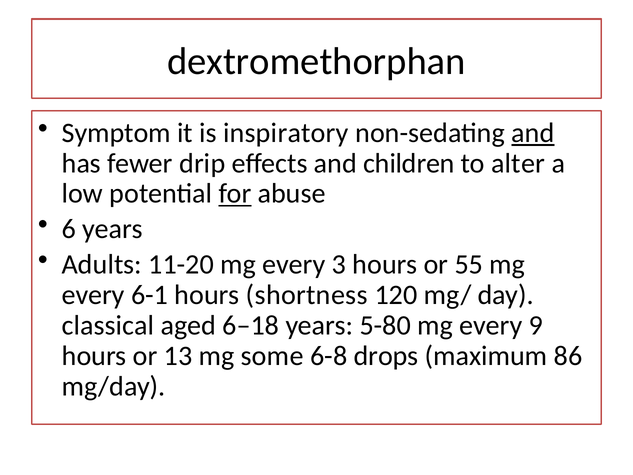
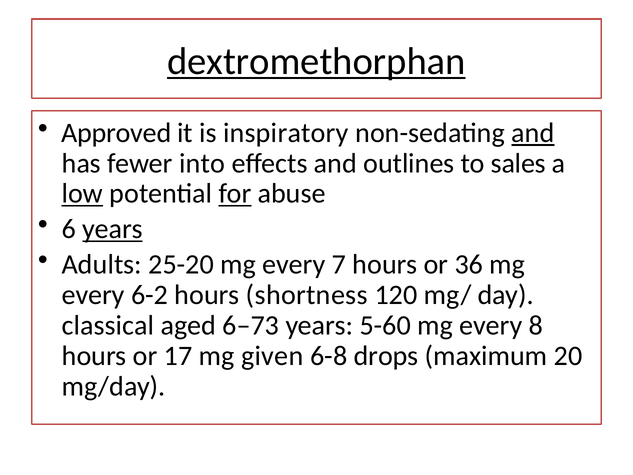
dextromethorphan underline: none -> present (316, 61)
Symptom: Symptom -> Approved (116, 133)
drip: drip -> into (202, 163)
children: children -> outlines (409, 163)
alter: alter -> sales (518, 163)
low underline: none -> present (82, 194)
years underline: none -> present (112, 229)
11-20: 11-20 -> 25-20 (181, 265)
3: 3 -> 7 (339, 265)
55: 55 -> 36 (469, 265)
6-1: 6-1 -> 6-2 (150, 295)
6–18: 6–18 -> 6–73 (251, 325)
5-80: 5-80 -> 5-60 (385, 325)
9: 9 -> 8 (536, 325)
13: 13 -> 17 (178, 356)
some: some -> given (272, 356)
86: 86 -> 20 (568, 356)
